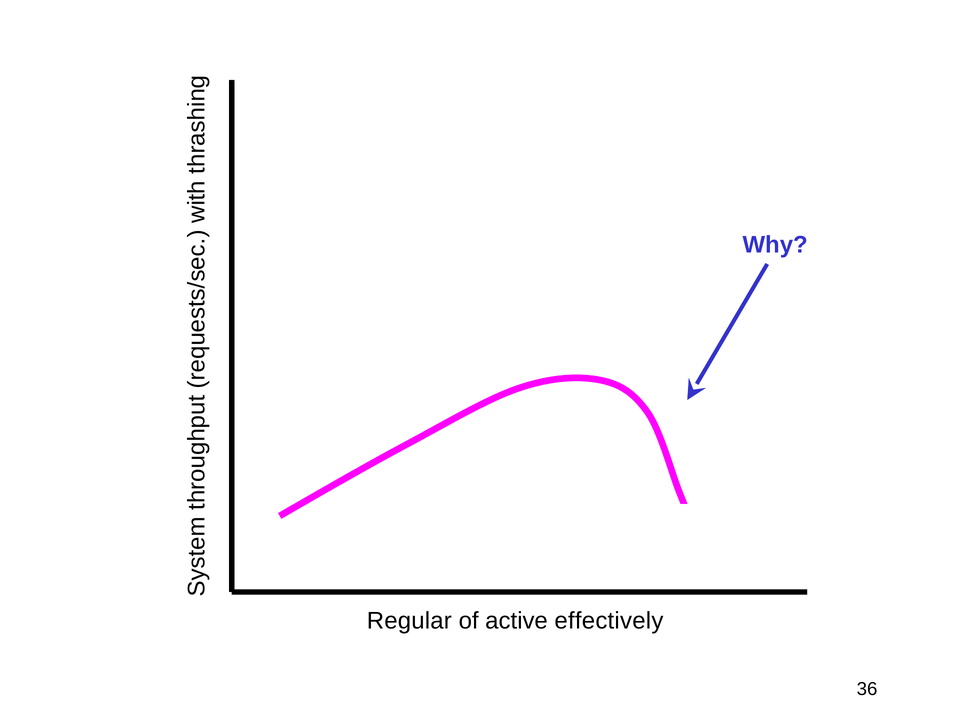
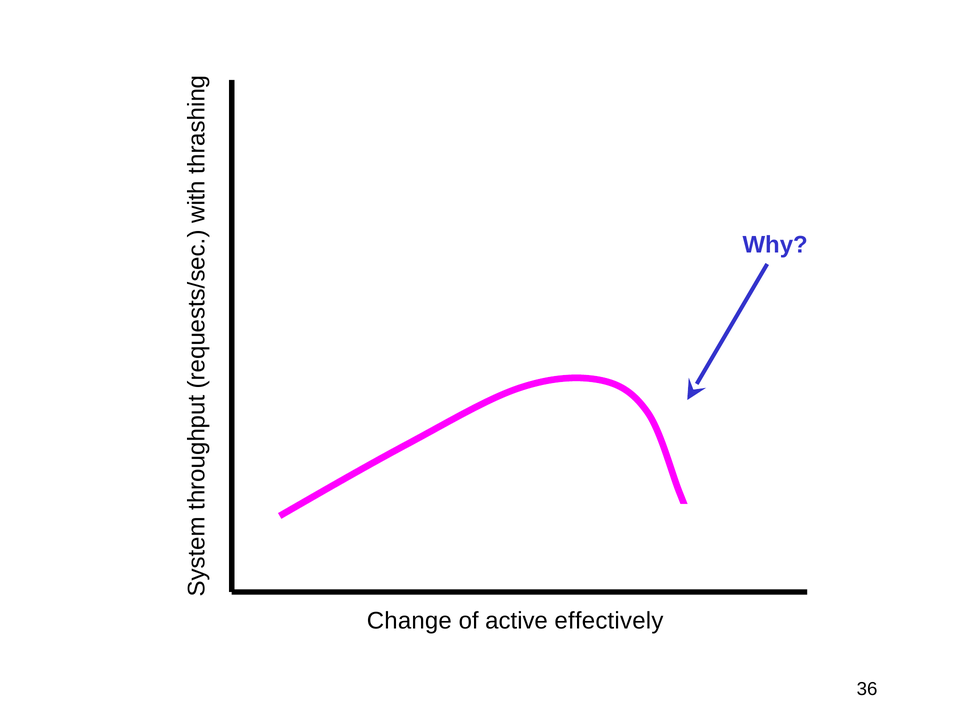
Regular: Regular -> Change (409, 620)
